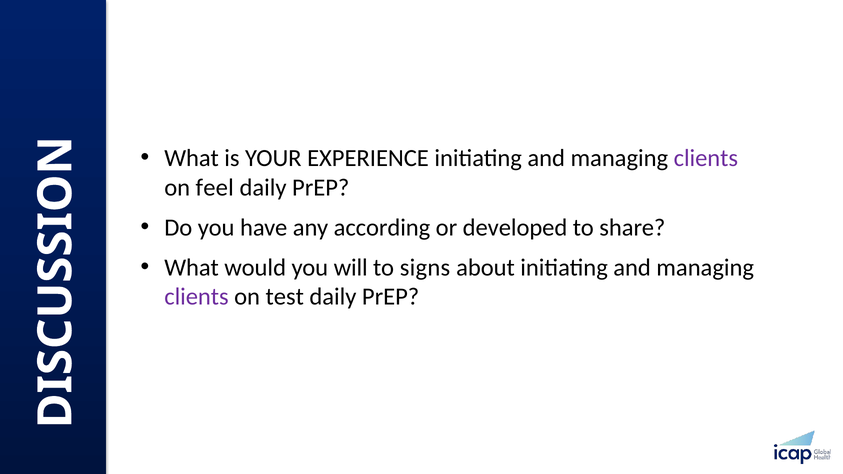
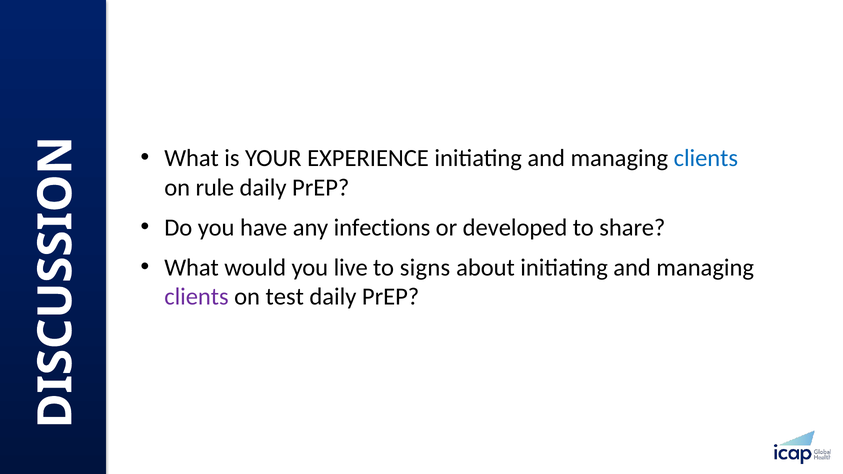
clients colour: purple -> blue (706, 158)
feel: feel -> rule (215, 188)
according: according -> infections (382, 228)
will: will -> live (351, 268)
